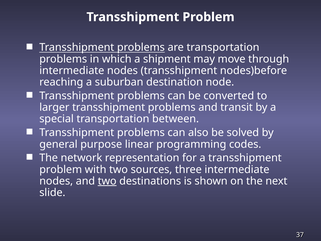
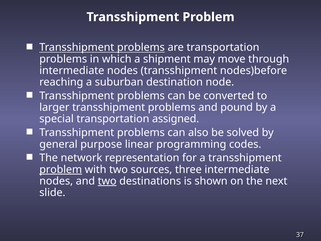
transit: transit -> pound (237, 107)
between: between -> assigned (176, 119)
problem underline: none -> present (61, 169)
